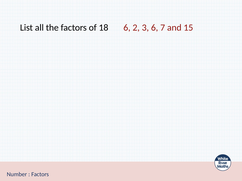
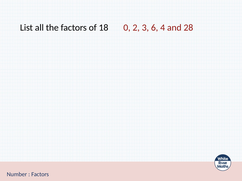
6: 6 -> 0 (127, 28)
7: 7 -> 4 (163, 28)
15: 15 -> 28 (188, 28)
